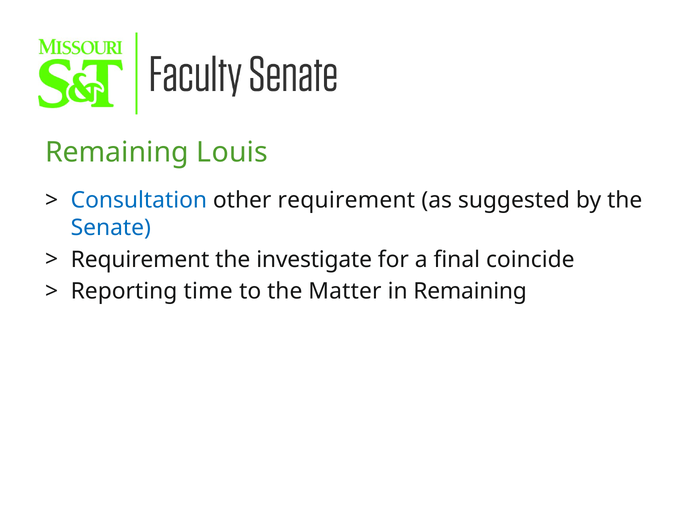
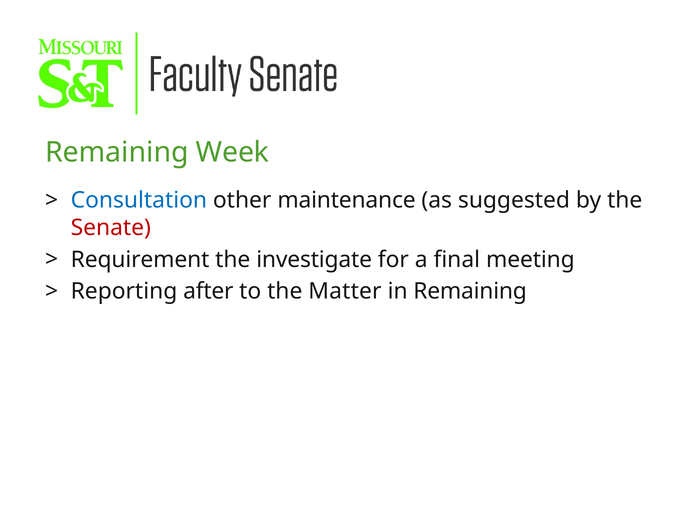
Louis: Louis -> Week (233, 153)
other requirement: requirement -> maintenance (347, 201)
Senate colour: blue -> red (111, 228)
coincide: coincide -> meeting (530, 260)
time: time -> after (208, 292)
